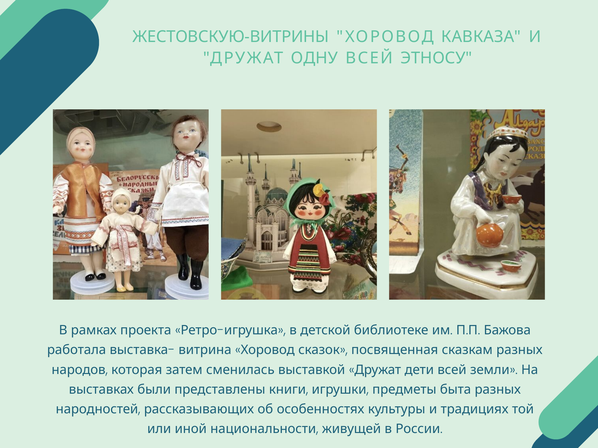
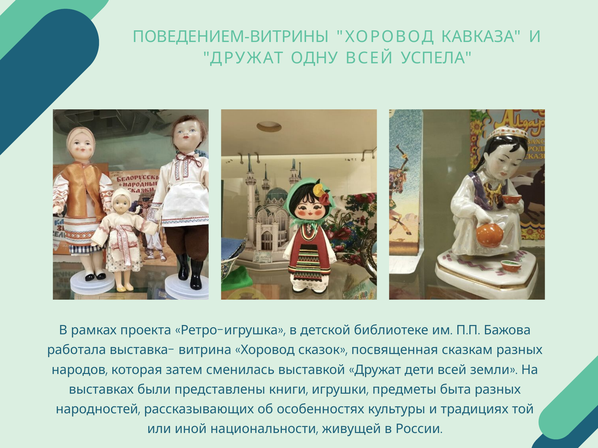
ЖЕСТОВСКУЮ-ВИТРИНЫ: ЖЕСТОВСКУЮ-ВИТРИНЫ -> ПОВЕДЕНИЕМ-ВИТРИНЫ (231, 37)
ЭТНОСУ: ЭТНОСУ -> УСПЕЛА (436, 58)
